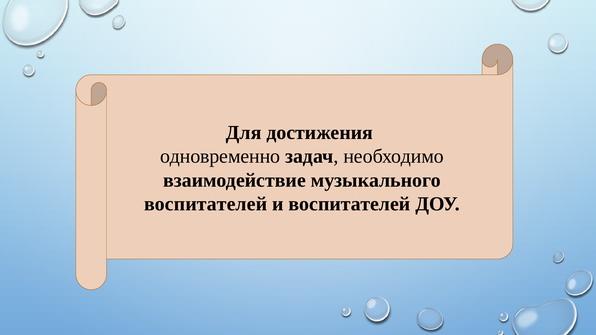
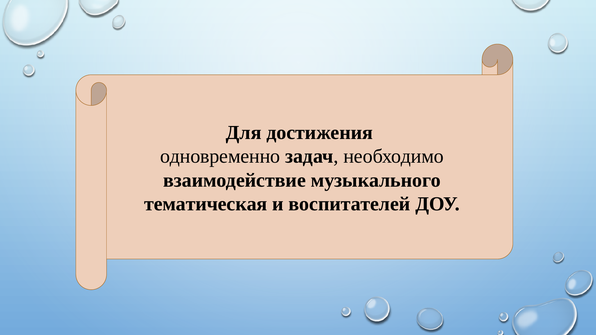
воспитателей: воспитателей -> тематическая (206, 204)
